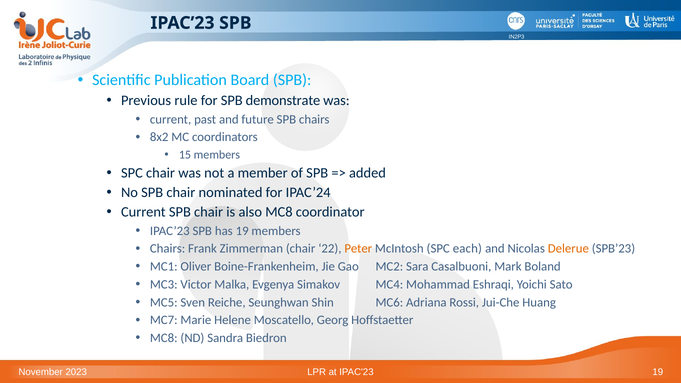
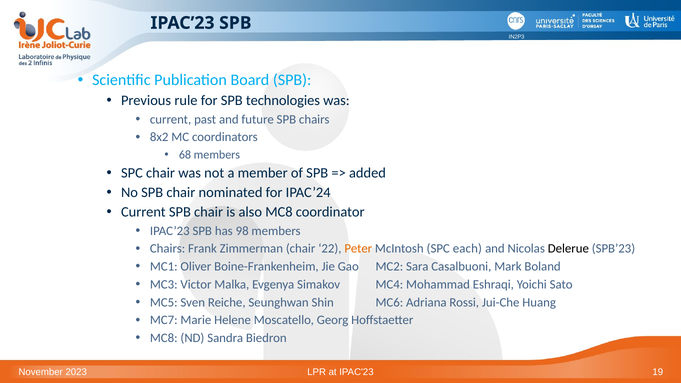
demonstrate: demonstrate -> technologies (283, 101)
15: 15 -> 68 (185, 155)
has 19: 19 -> 98 (242, 231)
Delerue colour: orange -> black (568, 249)
